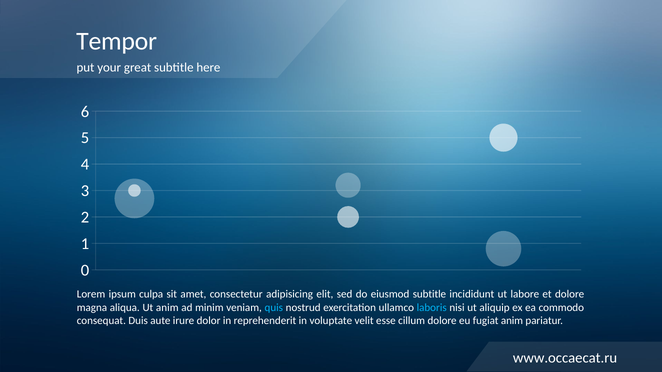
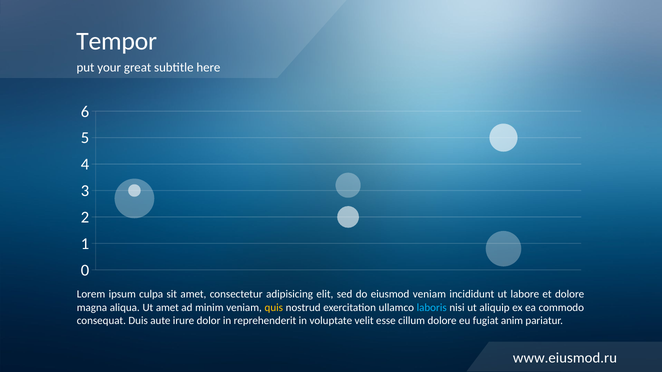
eiusmod subtitle: subtitle -> veniam (429, 295)
Ut anim: anim -> amet (167, 308)
quis colour: light blue -> yellow (274, 308)
www.occaecat.ru: www.occaecat.ru -> www.eiusmod.ru (565, 358)
